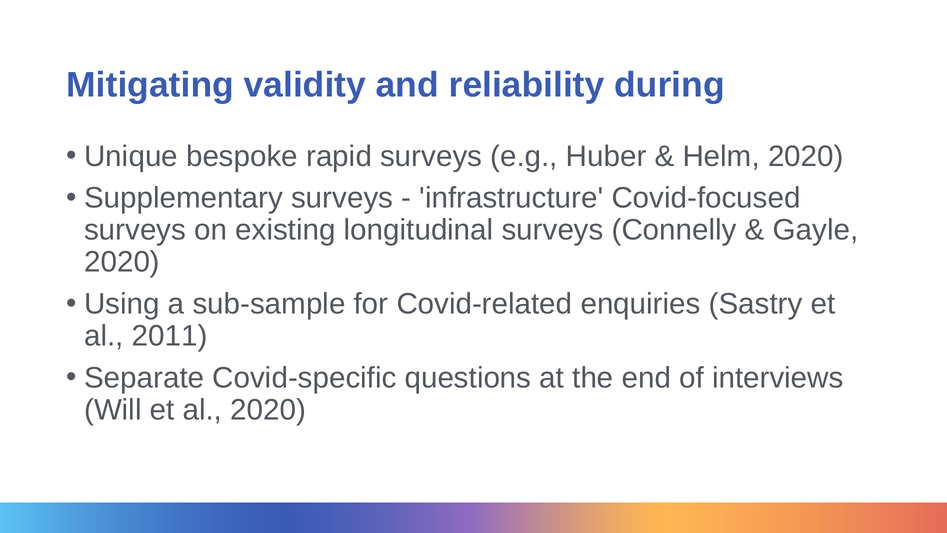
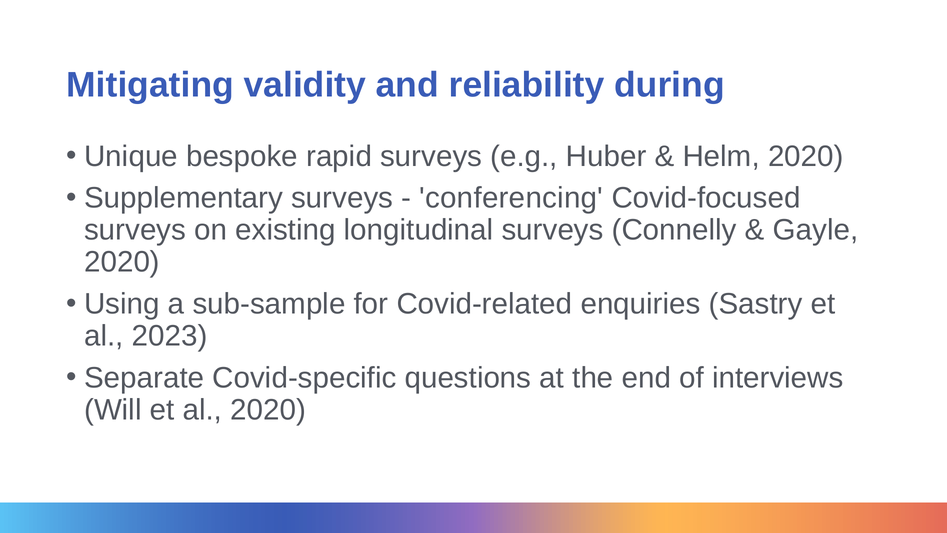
infrastructure: infrastructure -> conferencing (511, 198)
2011: 2011 -> 2023 (170, 336)
